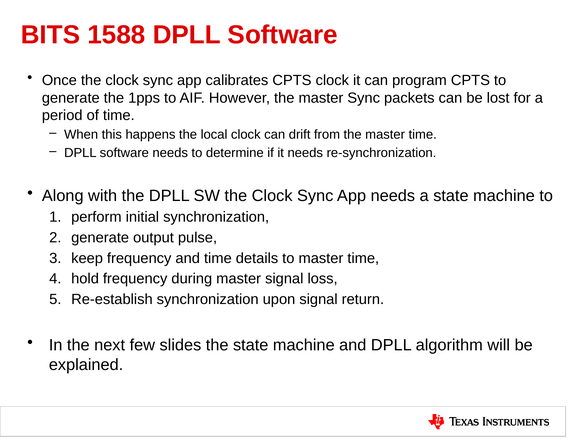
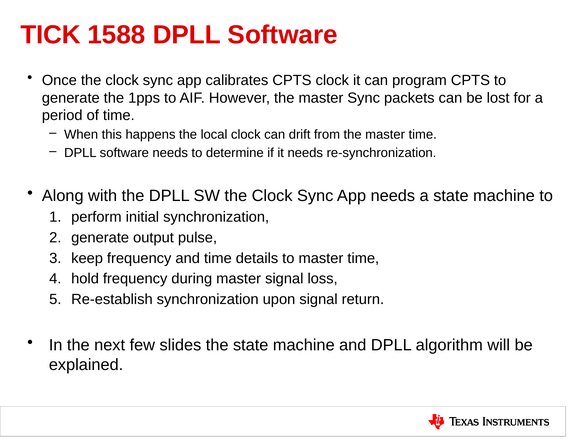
BITS: BITS -> TICK (51, 35)
